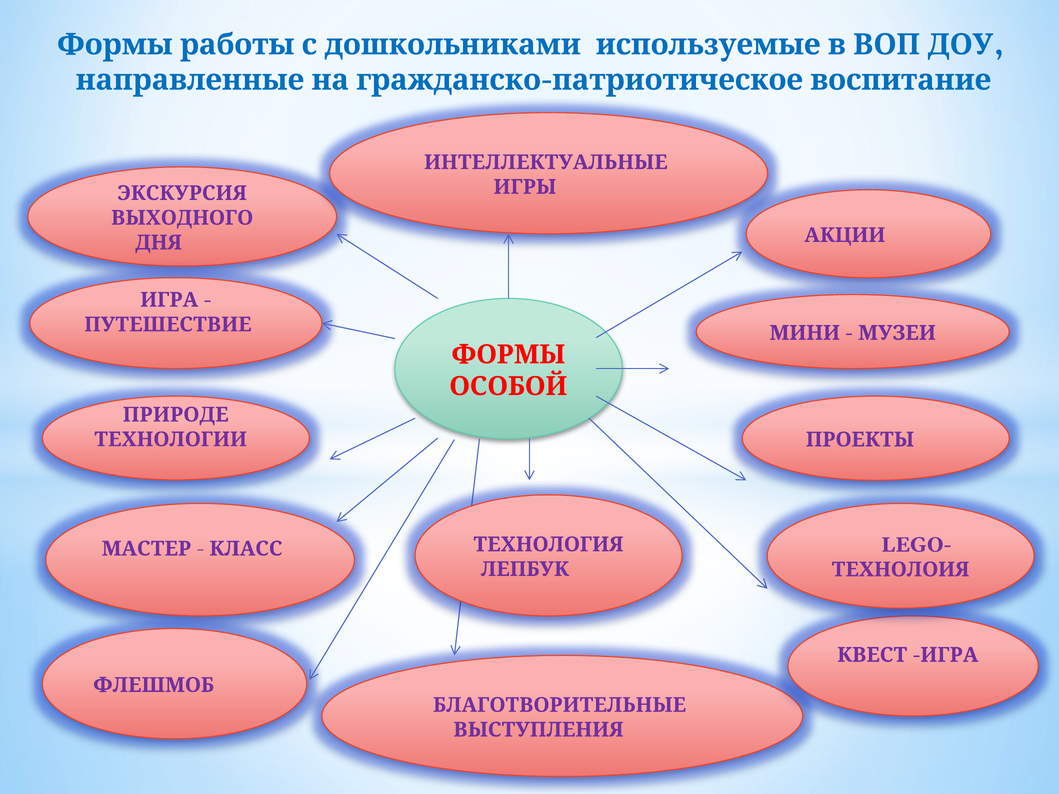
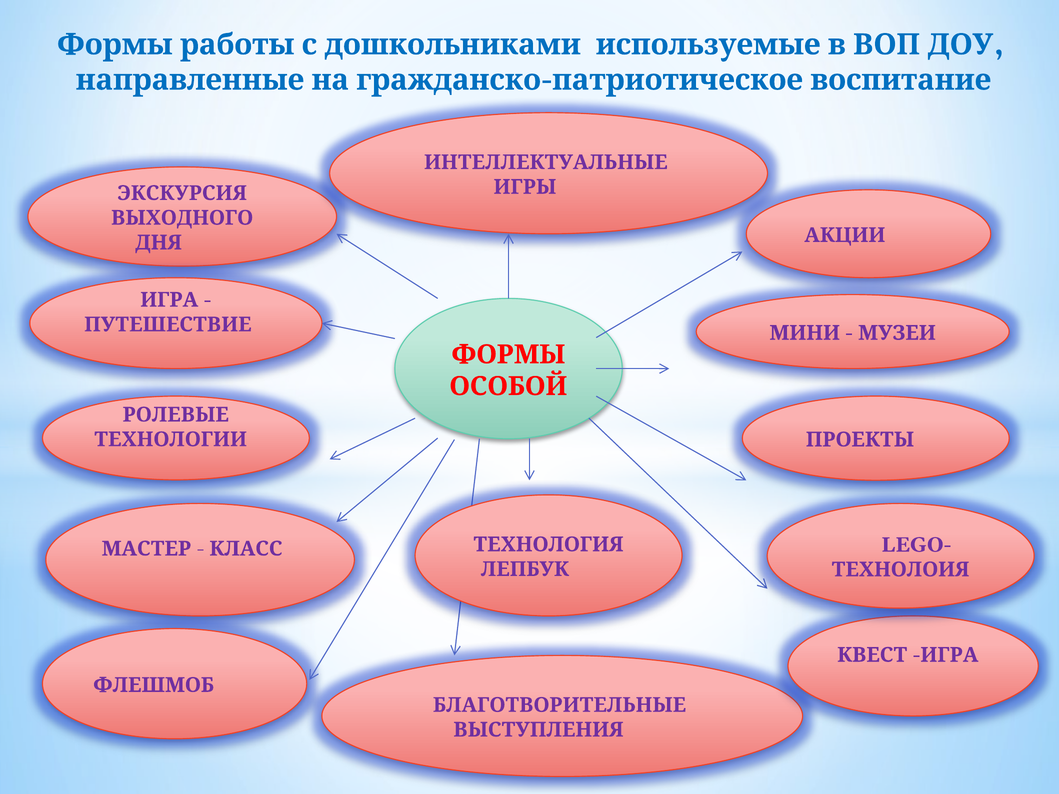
ПРИРОДЕ: ПРИРОДЕ -> РОЛЕВЫЕ (176, 415)
